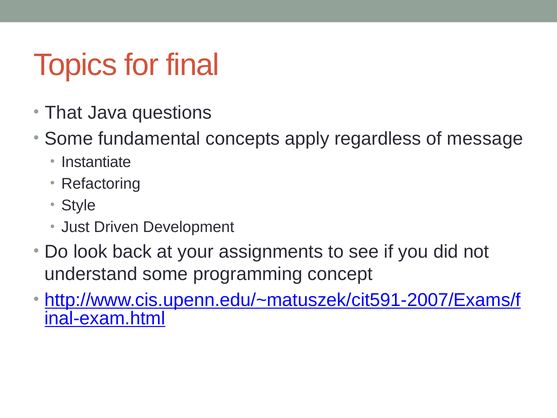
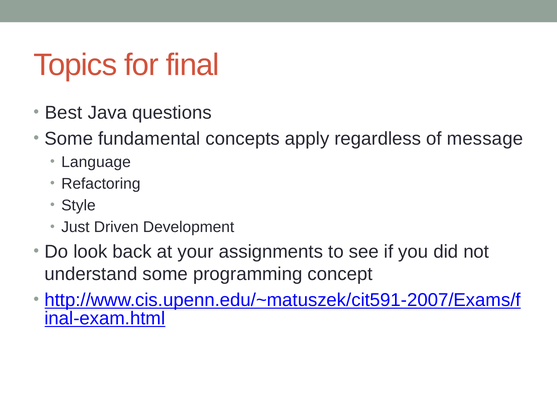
That: That -> Best (64, 113)
Instantiate: Instantiate -> Language (96, 162)
